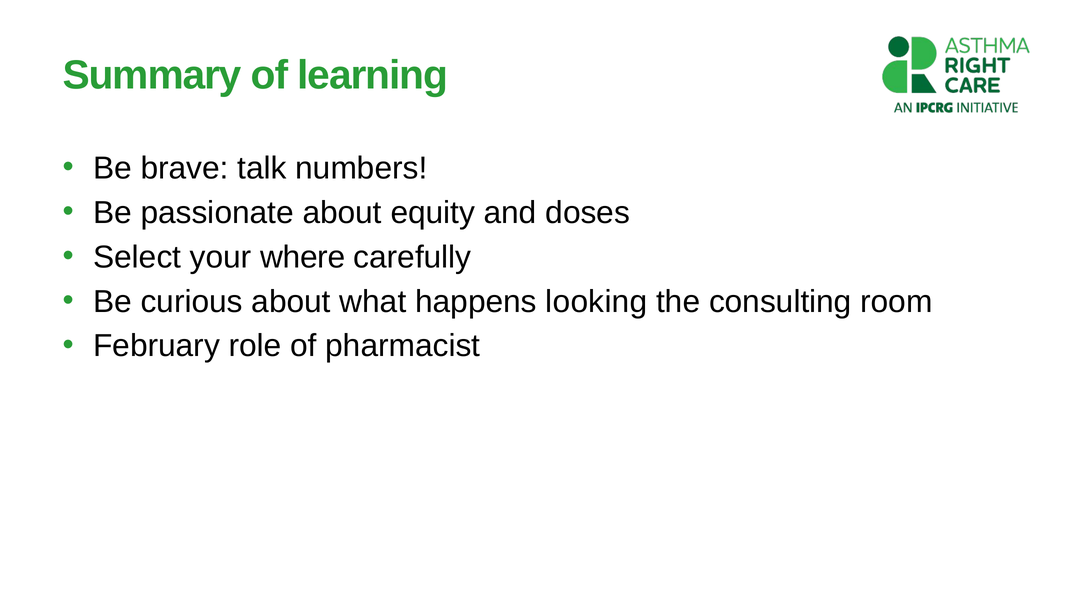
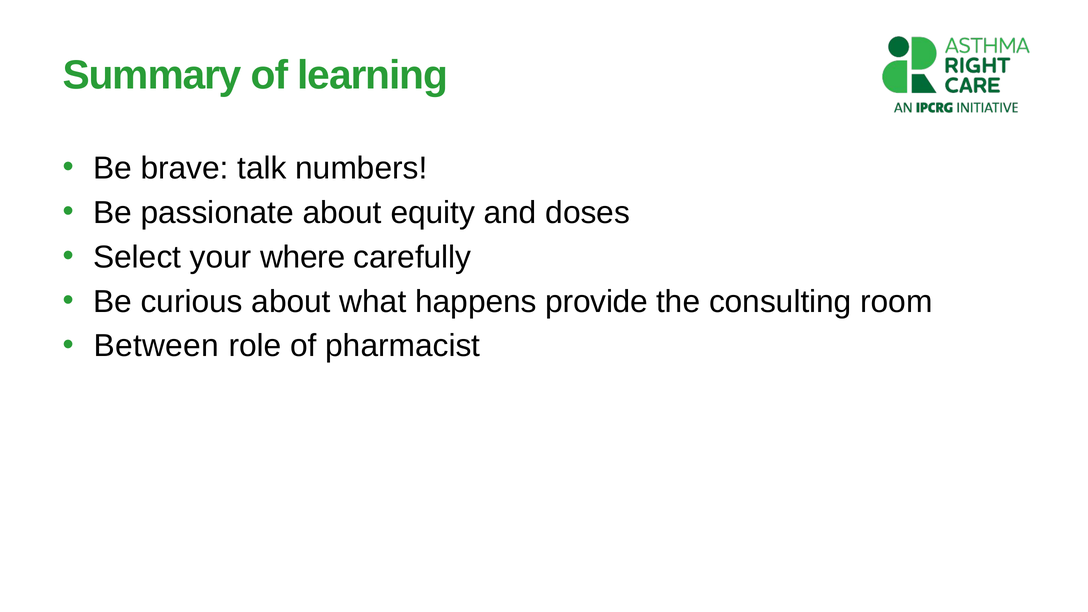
looking: looking -> provide (597, 302)
February: February -> Between (156, 346)
